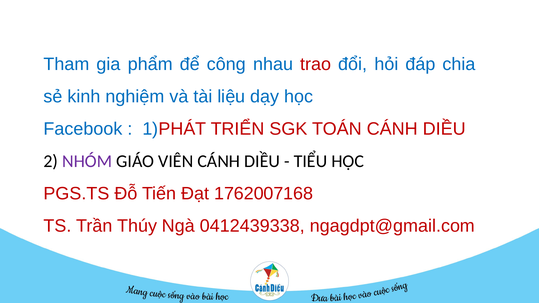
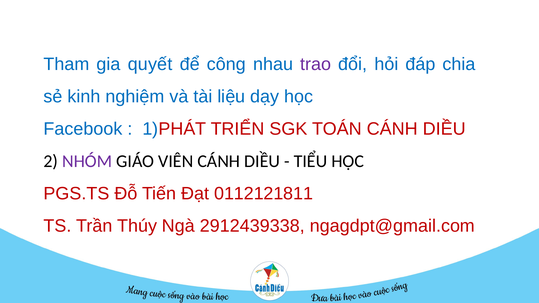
phẩm: phẩm -> quyết (150, 64)
trao colour: red -> purple (316, 64)
1762007168: 1762007168 -> 0112121811 (264, 194)
0412439338: 0412439338 -> 2912439338 (252, 226)
